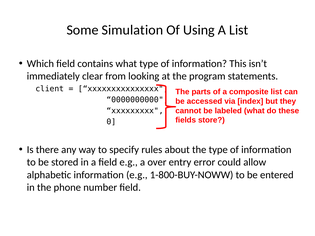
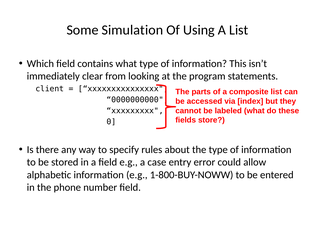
over: over -> case (157, 162)
